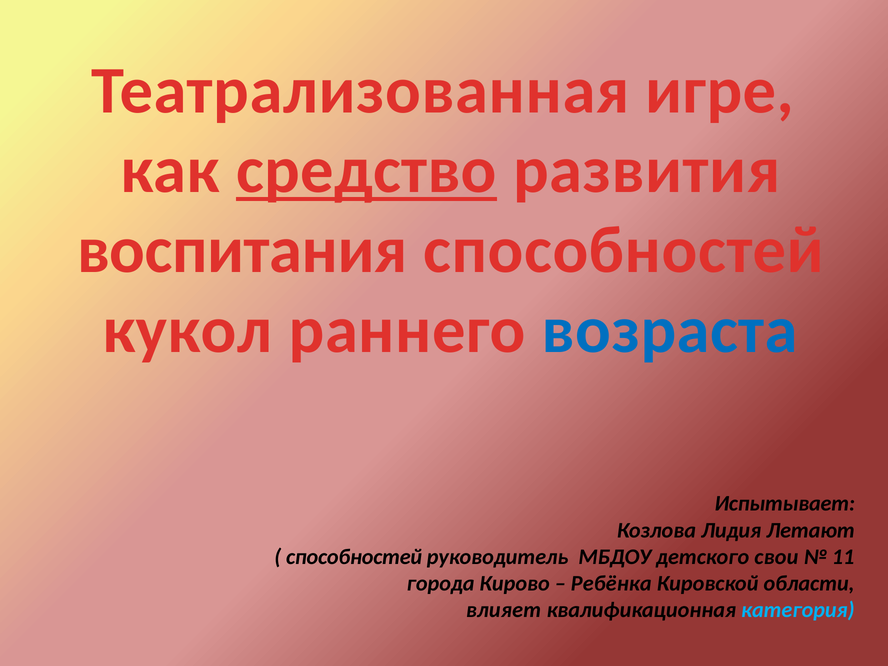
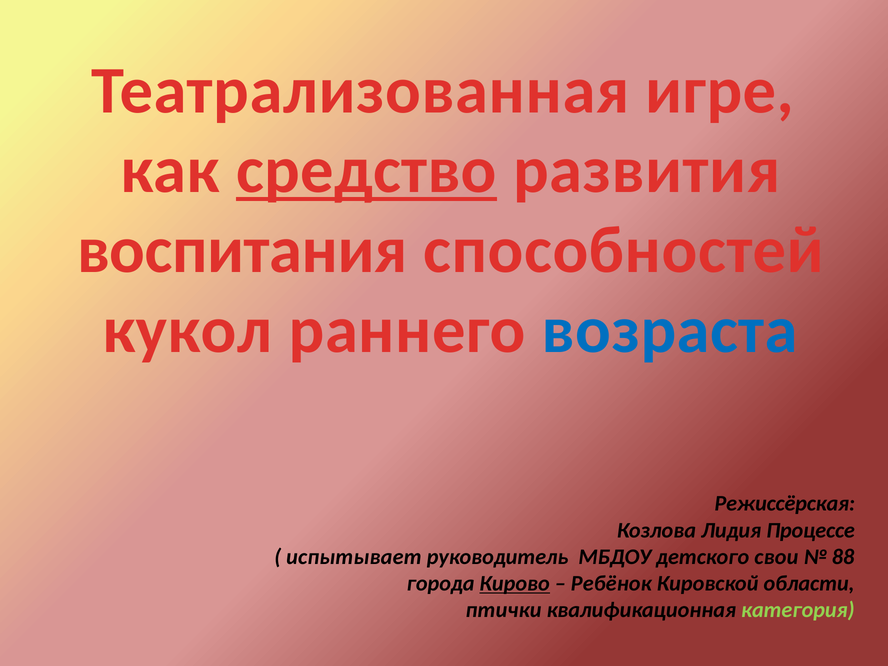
Испытывает: Испытывает -> Режиссёрская (785, 504)
Летают: Летают -> Процессе (811, 530)
способностей: способностей -> испытывает (354, 557)
11: 11 -> 88 (843, 557)
Кирово underline: none -> present (515, 583)
Ребёнка: Ребёнка -> Ребёнок (611, 583)
влияет: влияет -> птички (504, 610)
категория colour: light blue -> light green (798, 610)
